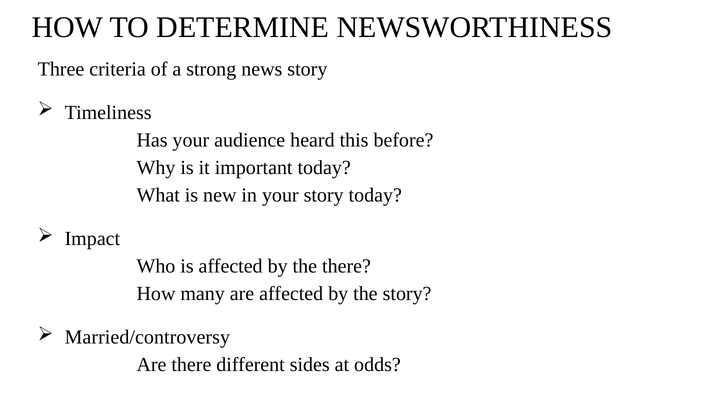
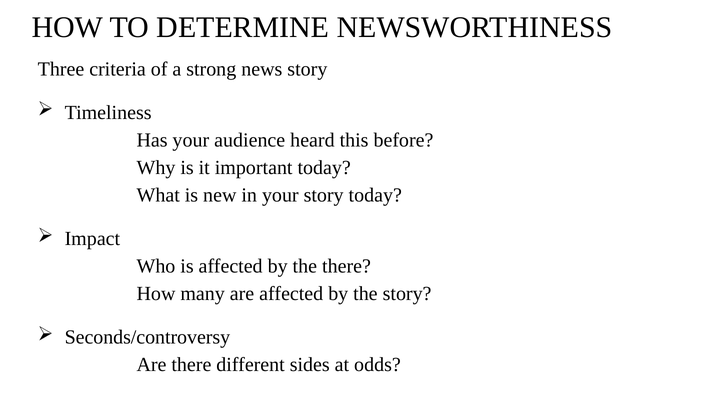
Married/controversy: Married/controversy -> Seconds/controversy (147, 338)
